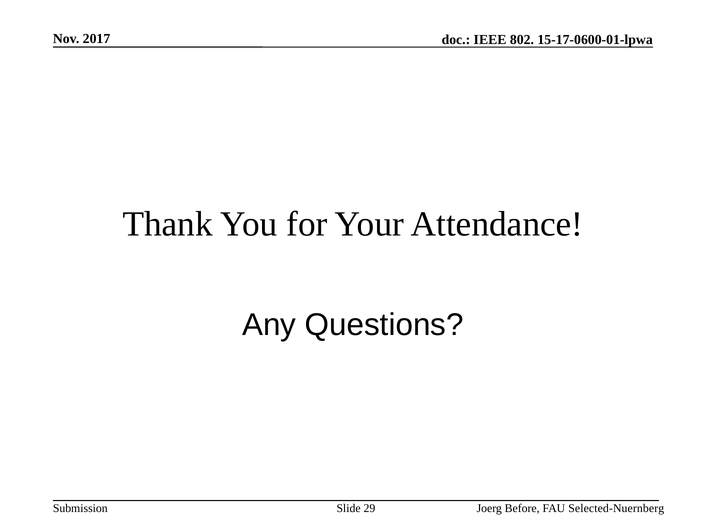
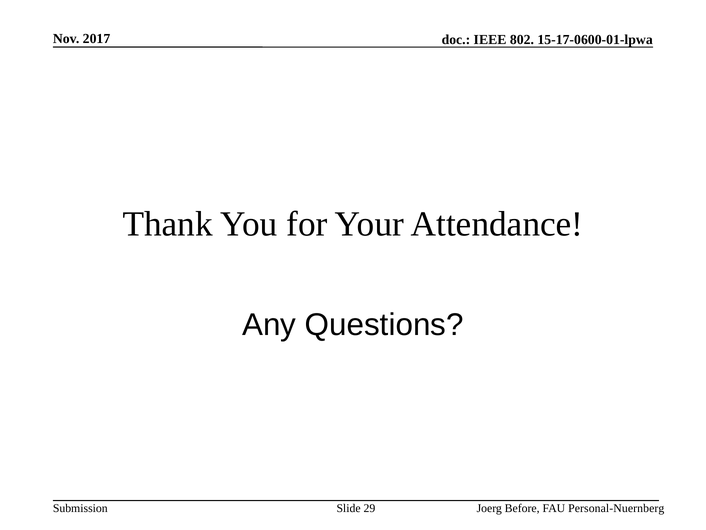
Selected-Nuernberg: Selected-Nuernberg -> Personal-Nuernberg (616, 508)
